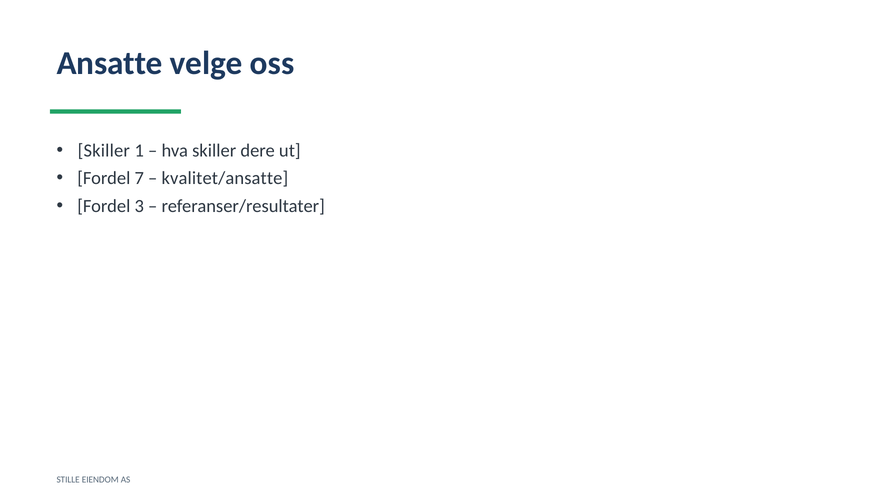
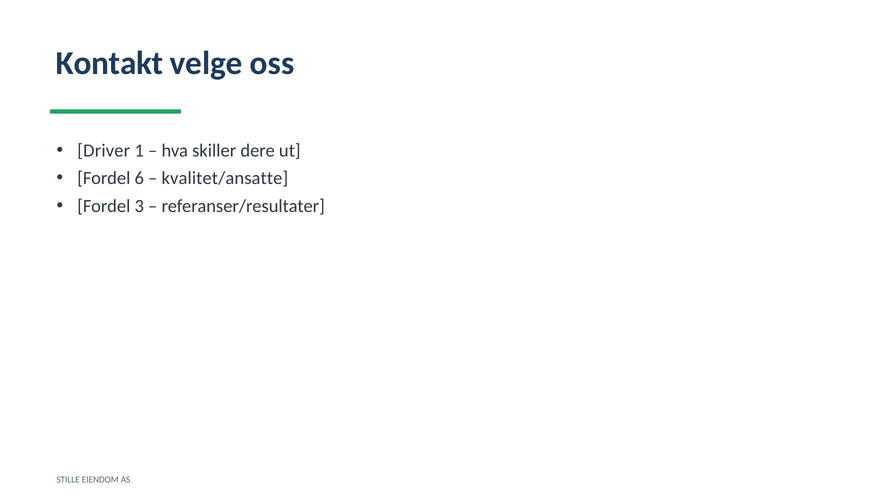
Ansatte: Ansatte -> Kontakt (110, 63)
Skiller: Skiller -> Driver (104, 150)
7: 7 -> 6 (139, 178)
